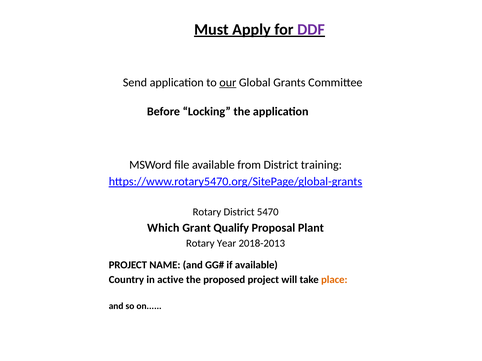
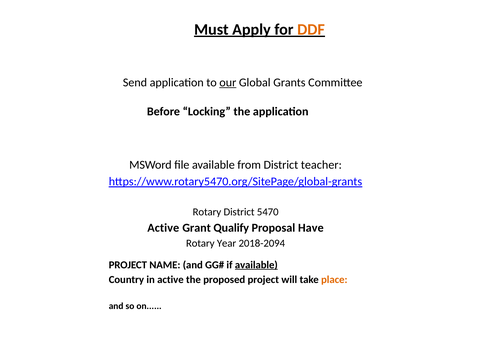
DDF colour: purple -> orange (311, 29)
training: training -> teacher (321, 165)
Which: Which -> Active (163, 228)
Plant: Plant -> Have (311, 228)
2018-2013: 2018-2013 -> 2018-2094 (262, 244)
available underline: none -> present (256, 265)
